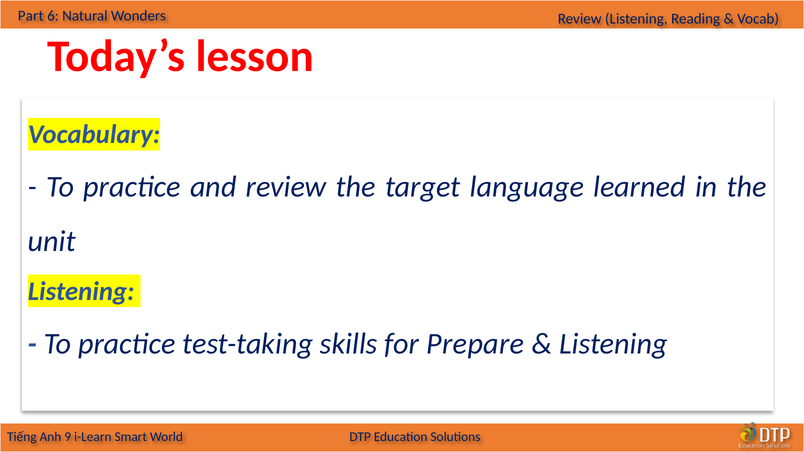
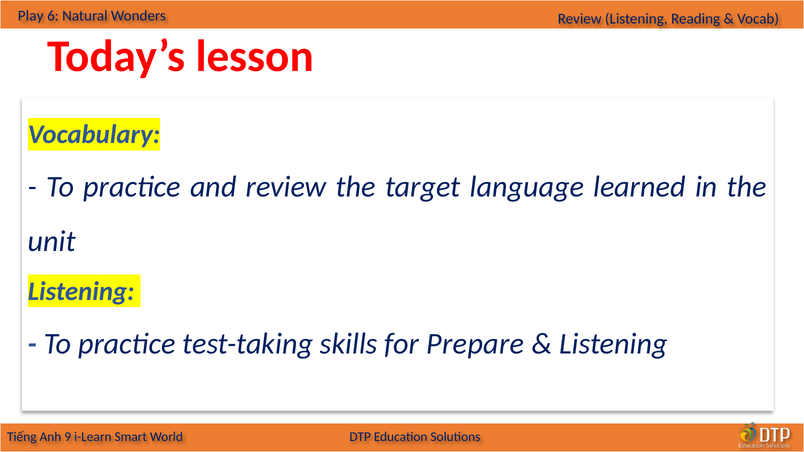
Part: Part -> Play (31, 16)
